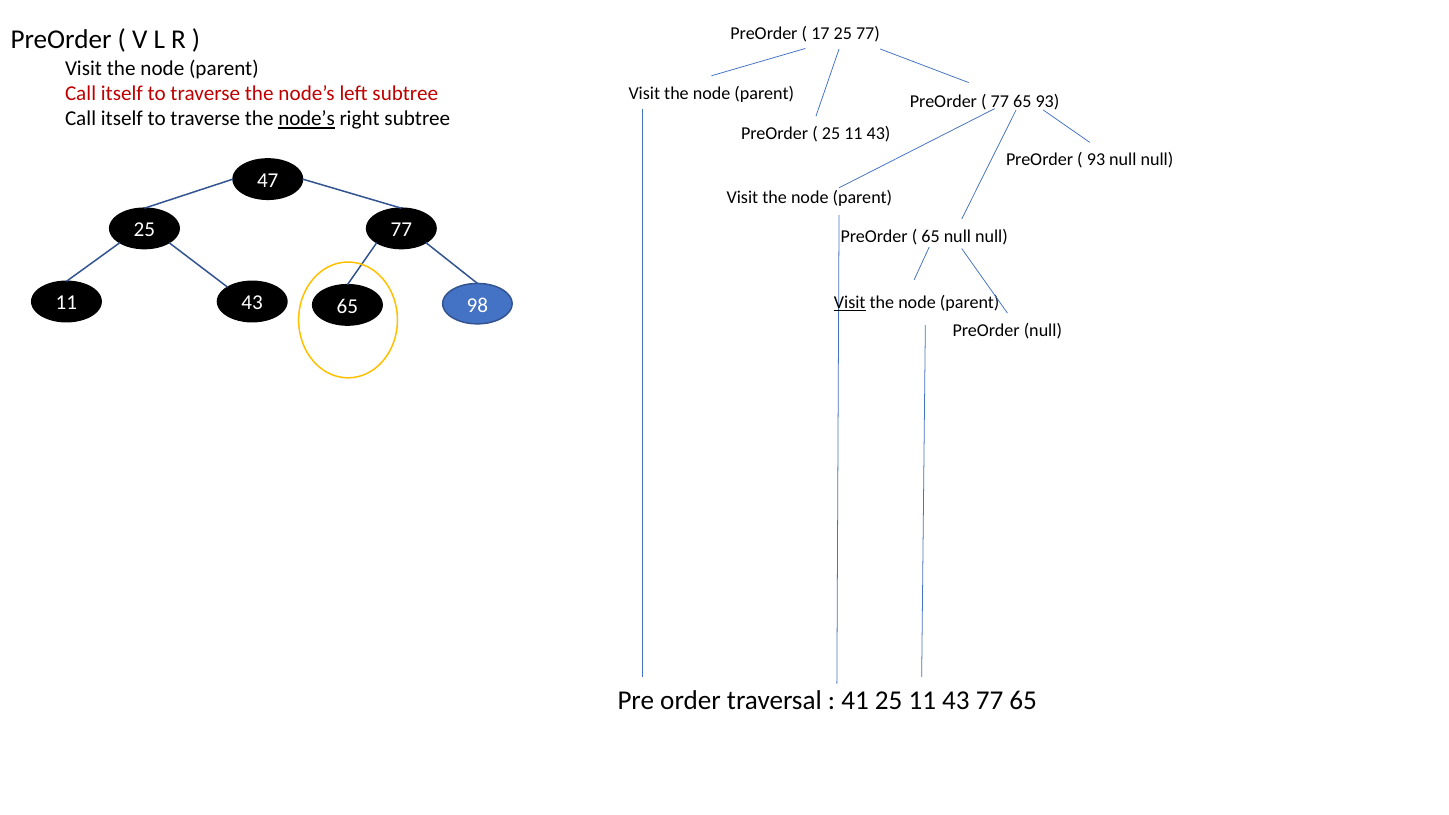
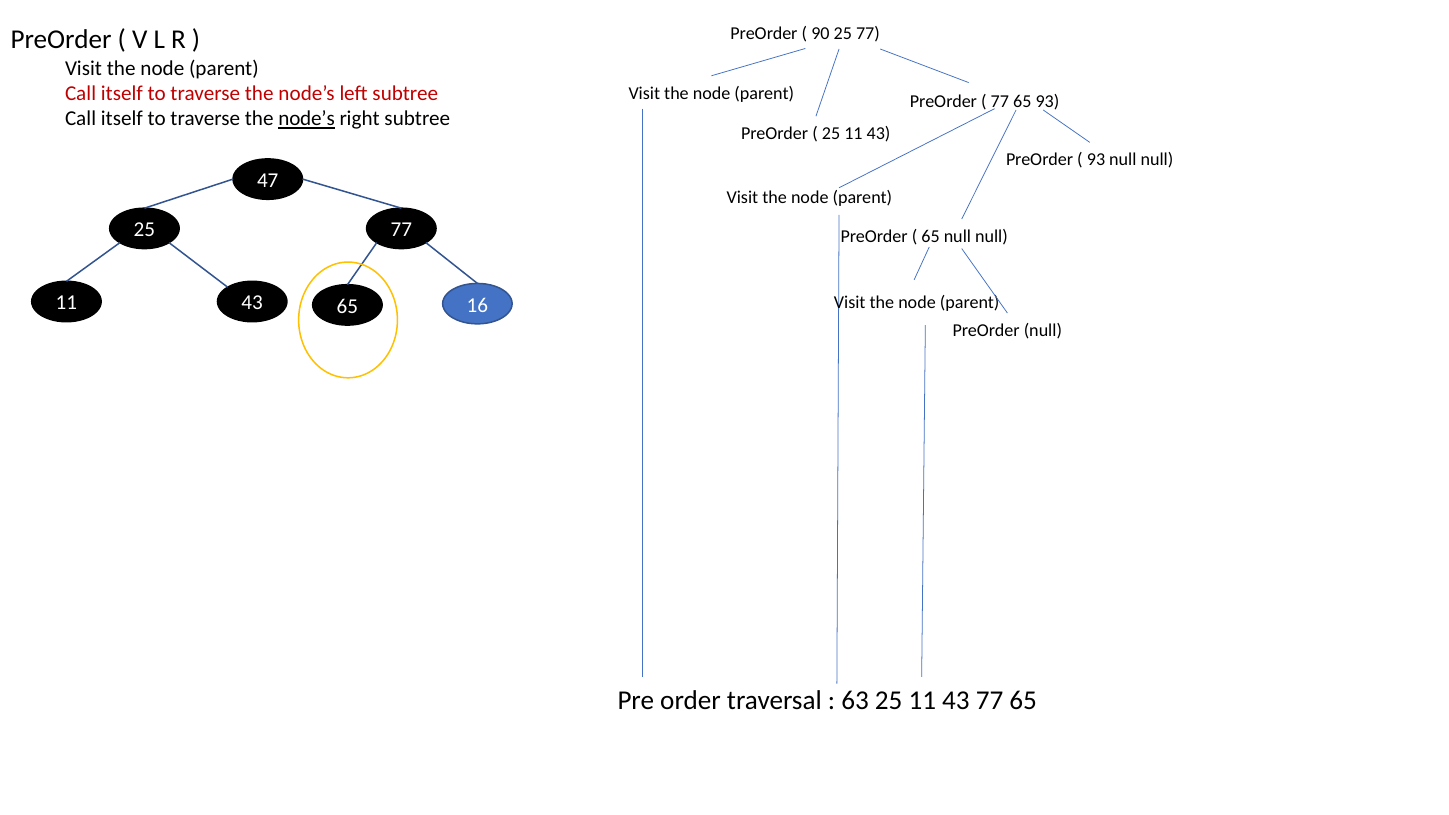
17: 17 -> 90 (820, 34)
98: 98 -> 16 (477, 305)
Visit underline: present -> none (850, 303)
41: 41 -> 63 (855, 700)
